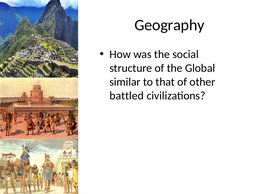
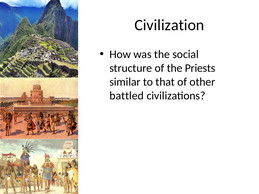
Geography: Geography -> Civilization (169, 25)
Global: Global -> Priests (200, 68)
